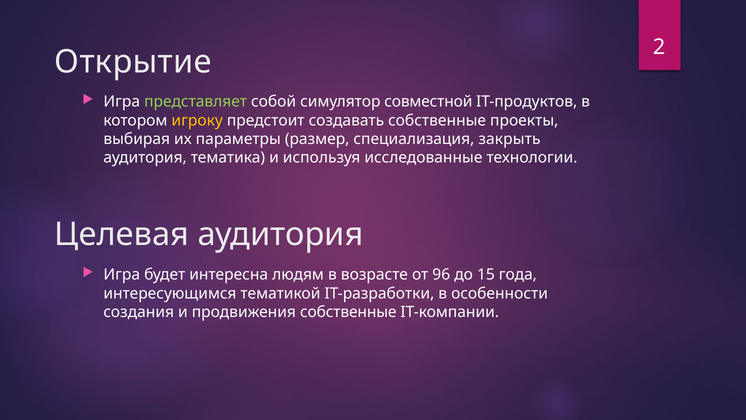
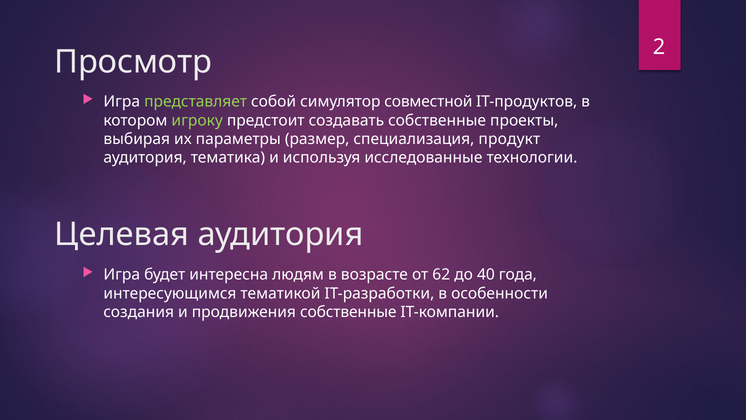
Открытие: Открытие -> Просмотр (133, 62)
игроку colour: yellow -> light green (197, 120)
закрыть: закрыть -> продукт (509, 139)
96: 96 -> 62 (441, 274)
15: 15 -> 40 (486, 274)
